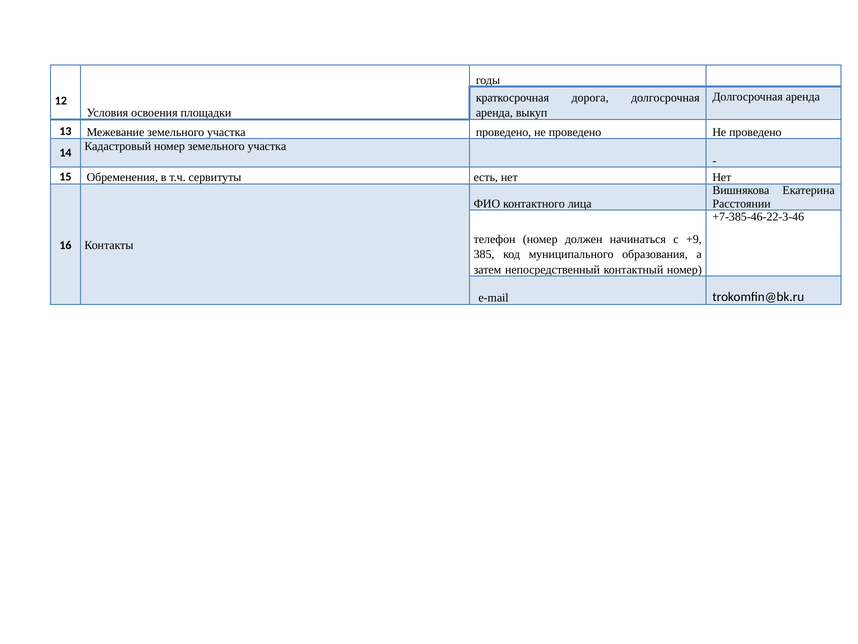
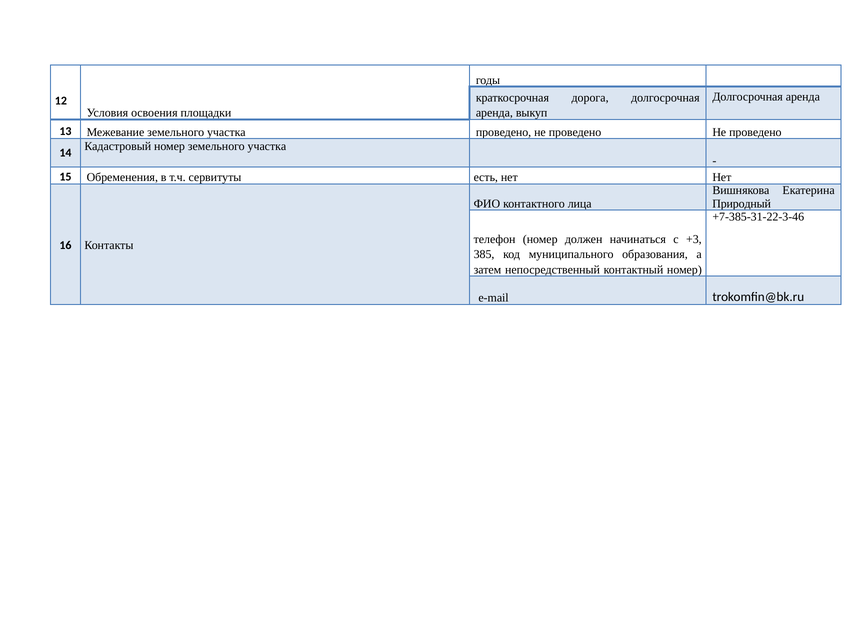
Расстоянии: Расстоянии -> Природный (742, 204)
+7-385-46-22-3-46: +7-385-46-22-3-46 -> +7-385-31-22-3-46 (758, 217)
+9: +9 -> +3 (694, 239)
